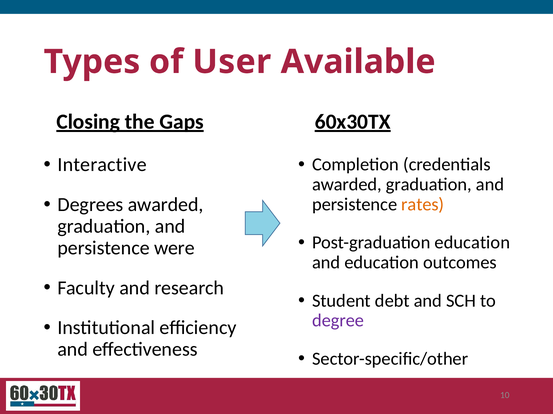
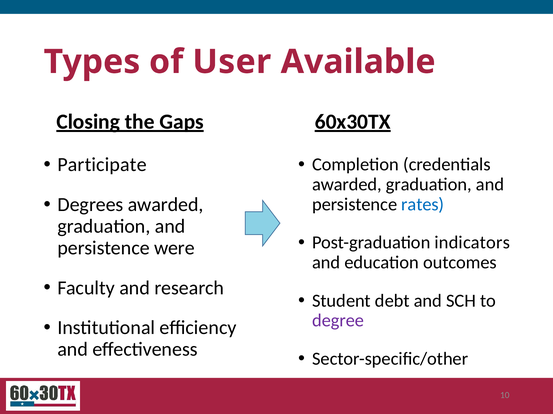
Interactive: Interactive -> Participate (102, 165)
rates colour: orange -> blue (423, 205)
Post-graduation education: education -> indicators (472, 243)
